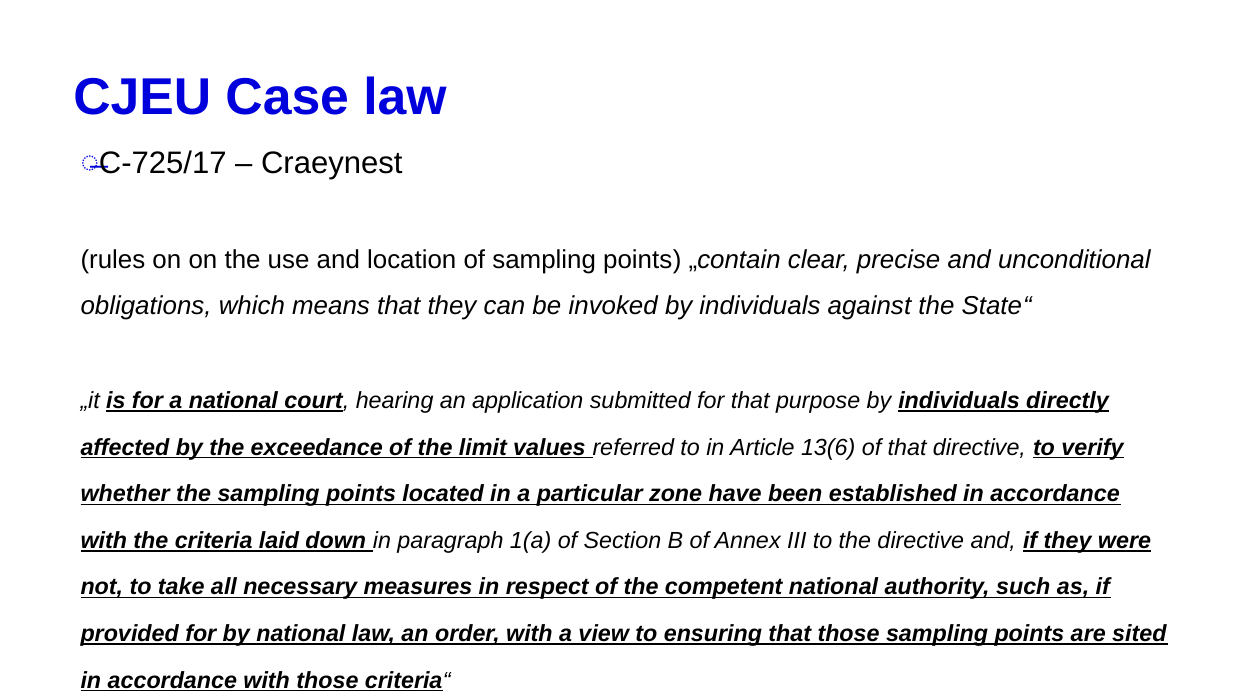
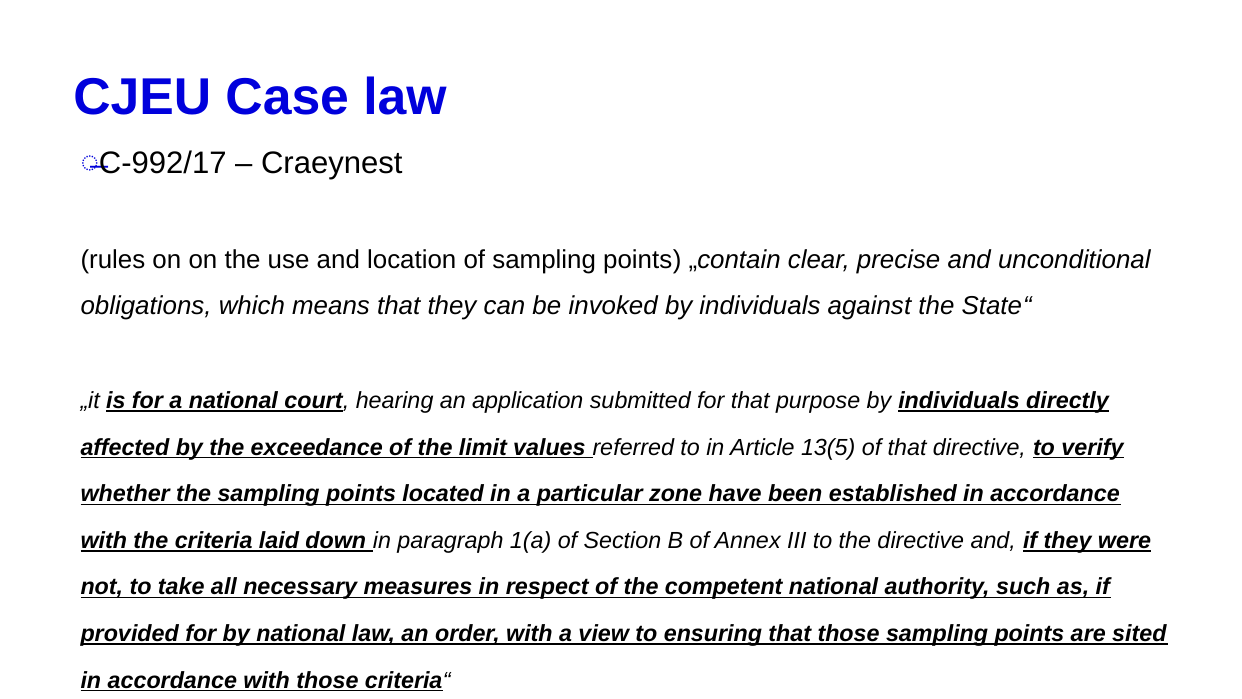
C-725/17: C-725/17 -> C-992/17 (163, 164)
13(6: 13(6 -> 13(5 (828, 447)
